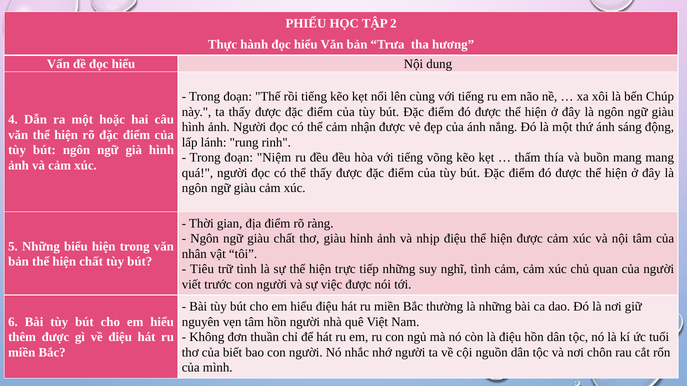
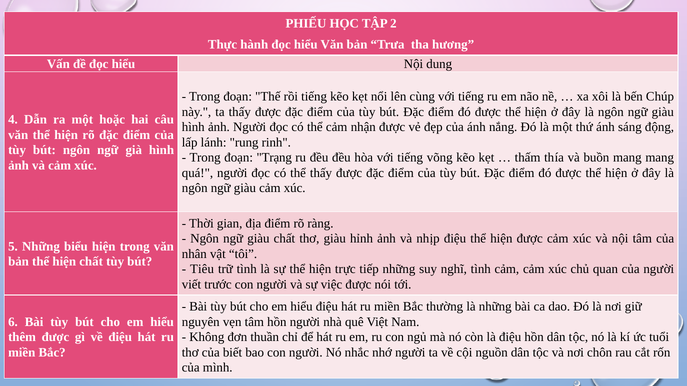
Niệm: Niệm -> Trạng (274, 158)
